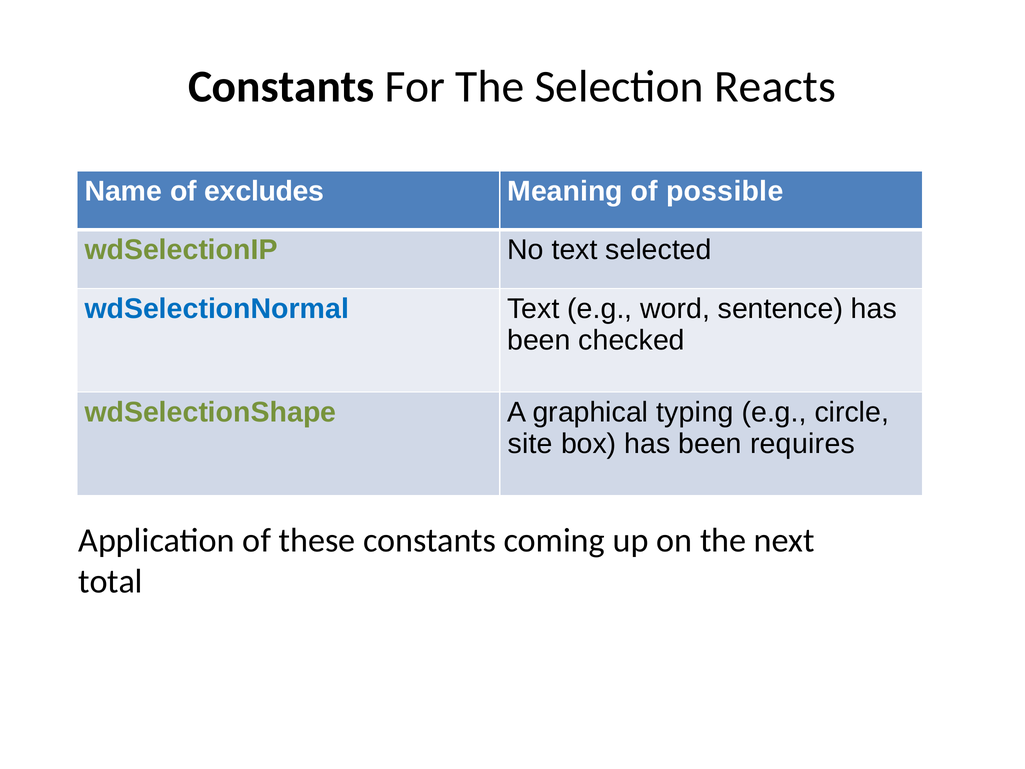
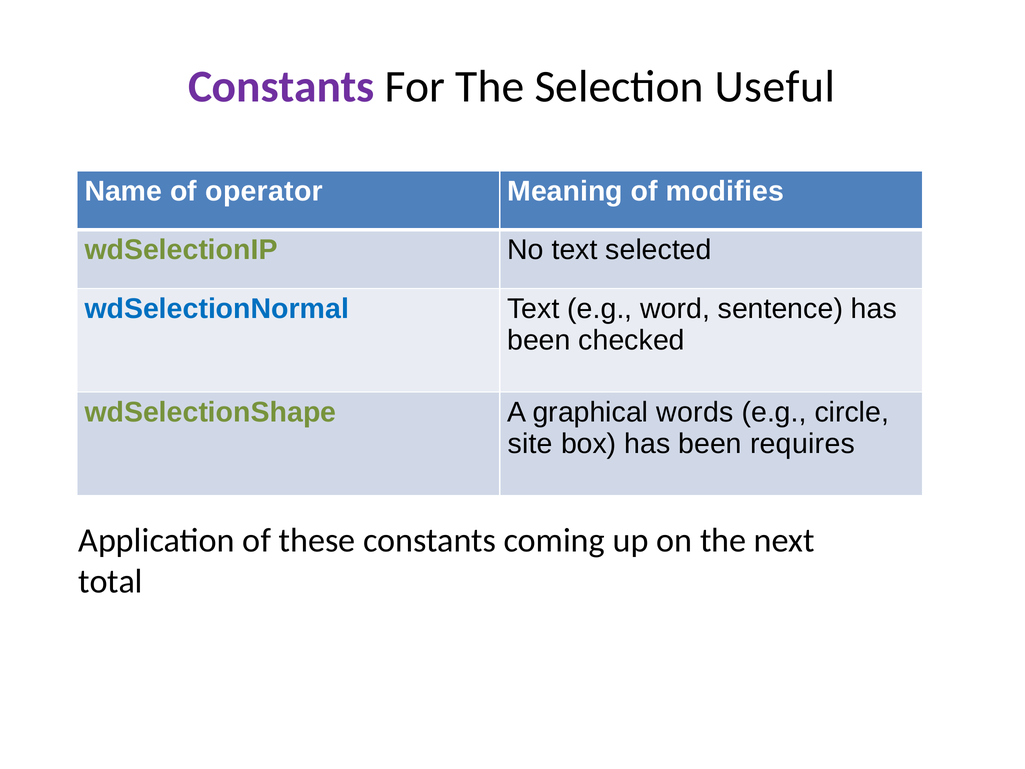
Constants colour: black -> purple (281, 87)
Reacts: Reacts -> Useful (775, 87)
excludes: excludes -> operator (264, 191)
possible: possible -> modifies (725, 191)
typing: typing -> words (695, 412)
